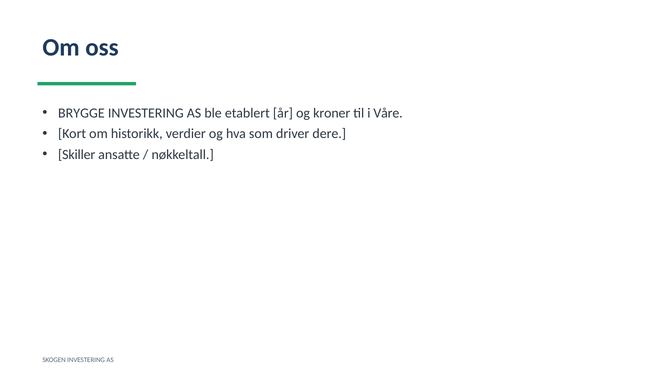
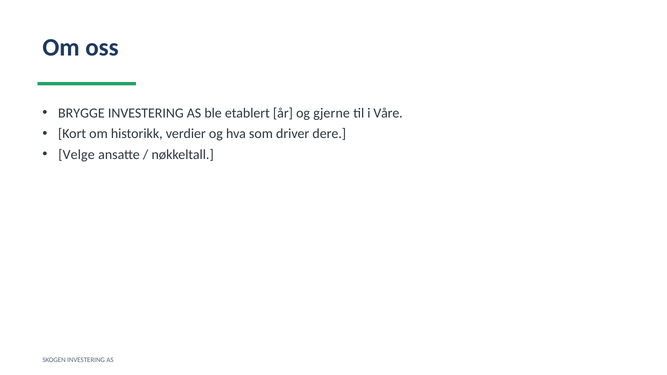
kroner: kroner -> gjerne (332, 113)
Skiller: Skiller -> Velge (77, 155)
